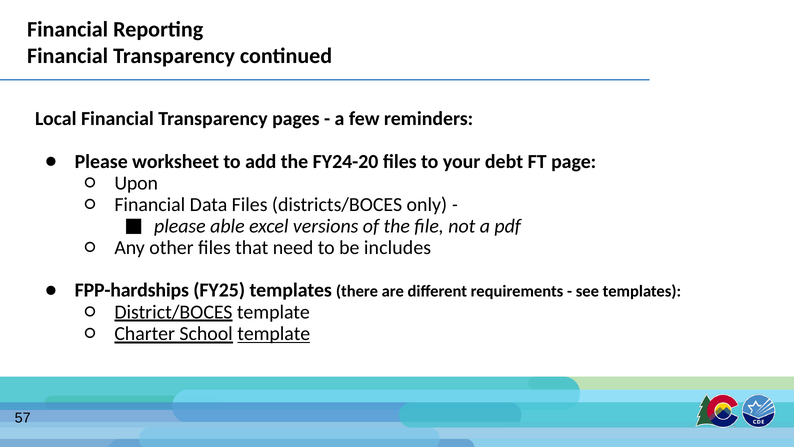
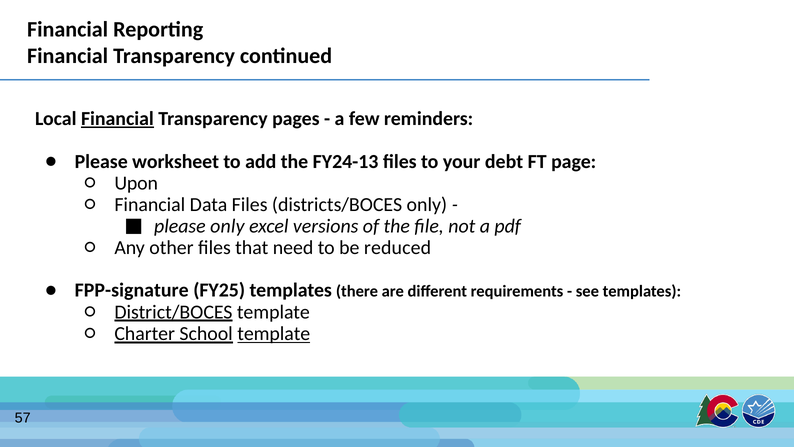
Financial underline: none -> present (117, 119)
FY24-20: FY24-20 -> FY24-13 (346, 161)
please able: able -> only (227, 226)
includes: includes -> reduced (398, 247)
FPP-hardships: FPP-hardships -> FPP-signature (132, 290)
